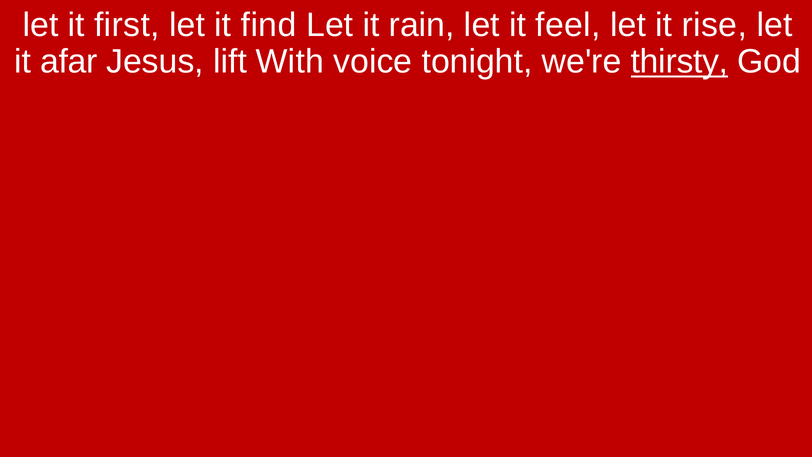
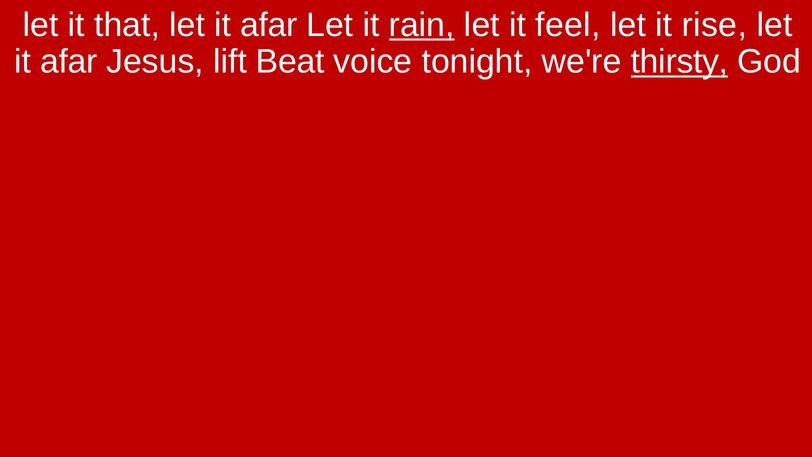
first: first -> that (127, 25)
find: find -> afar (269, 25)
rain underline: none -> present (422, 25)
With: With -> Beat (290, 62)
